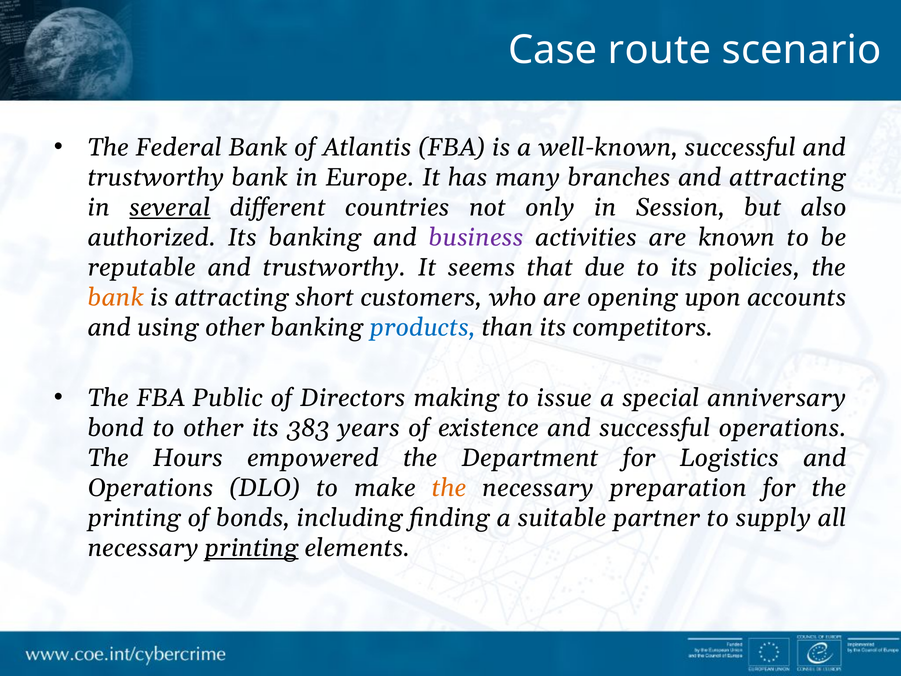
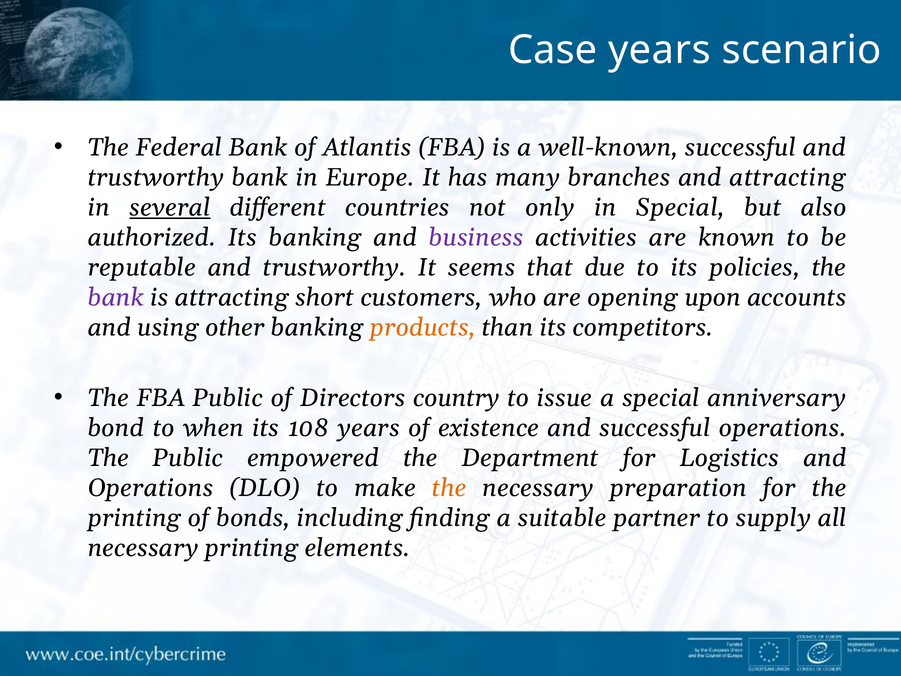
Case route: route -> years (659, 50)
in Session: Session -> Special (680, 207)
bank colour: orange -> purple (116, 298)
products colour: blue -> orange (423, 328)
making: making -> country (457, 398)
to other: other -> when (213, 428)
383: 383 -> 108 (308, 428)
The Hours: Hours -> Public (188, 458)
printing underline: present -> none (252, 548)
